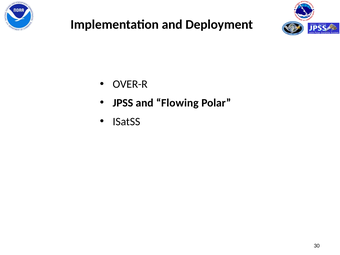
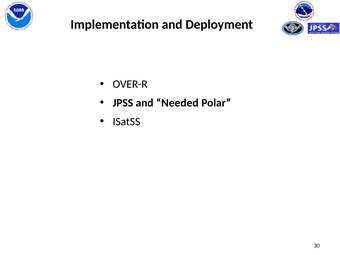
Flowing: Flowing -> Needed (177, 103)
